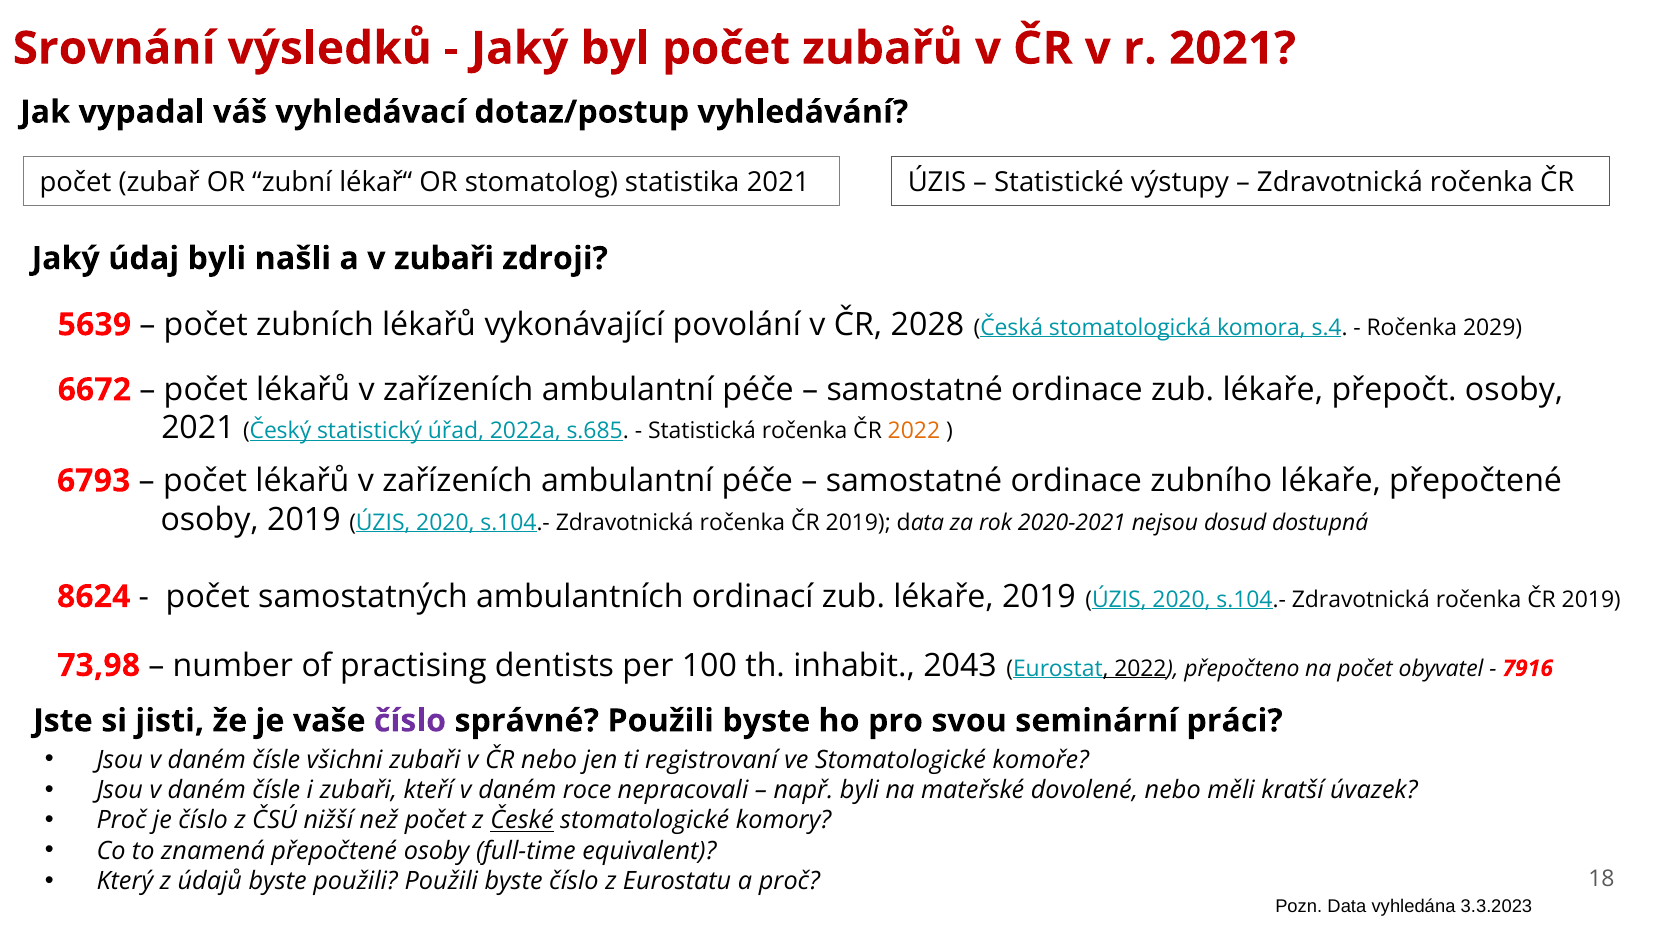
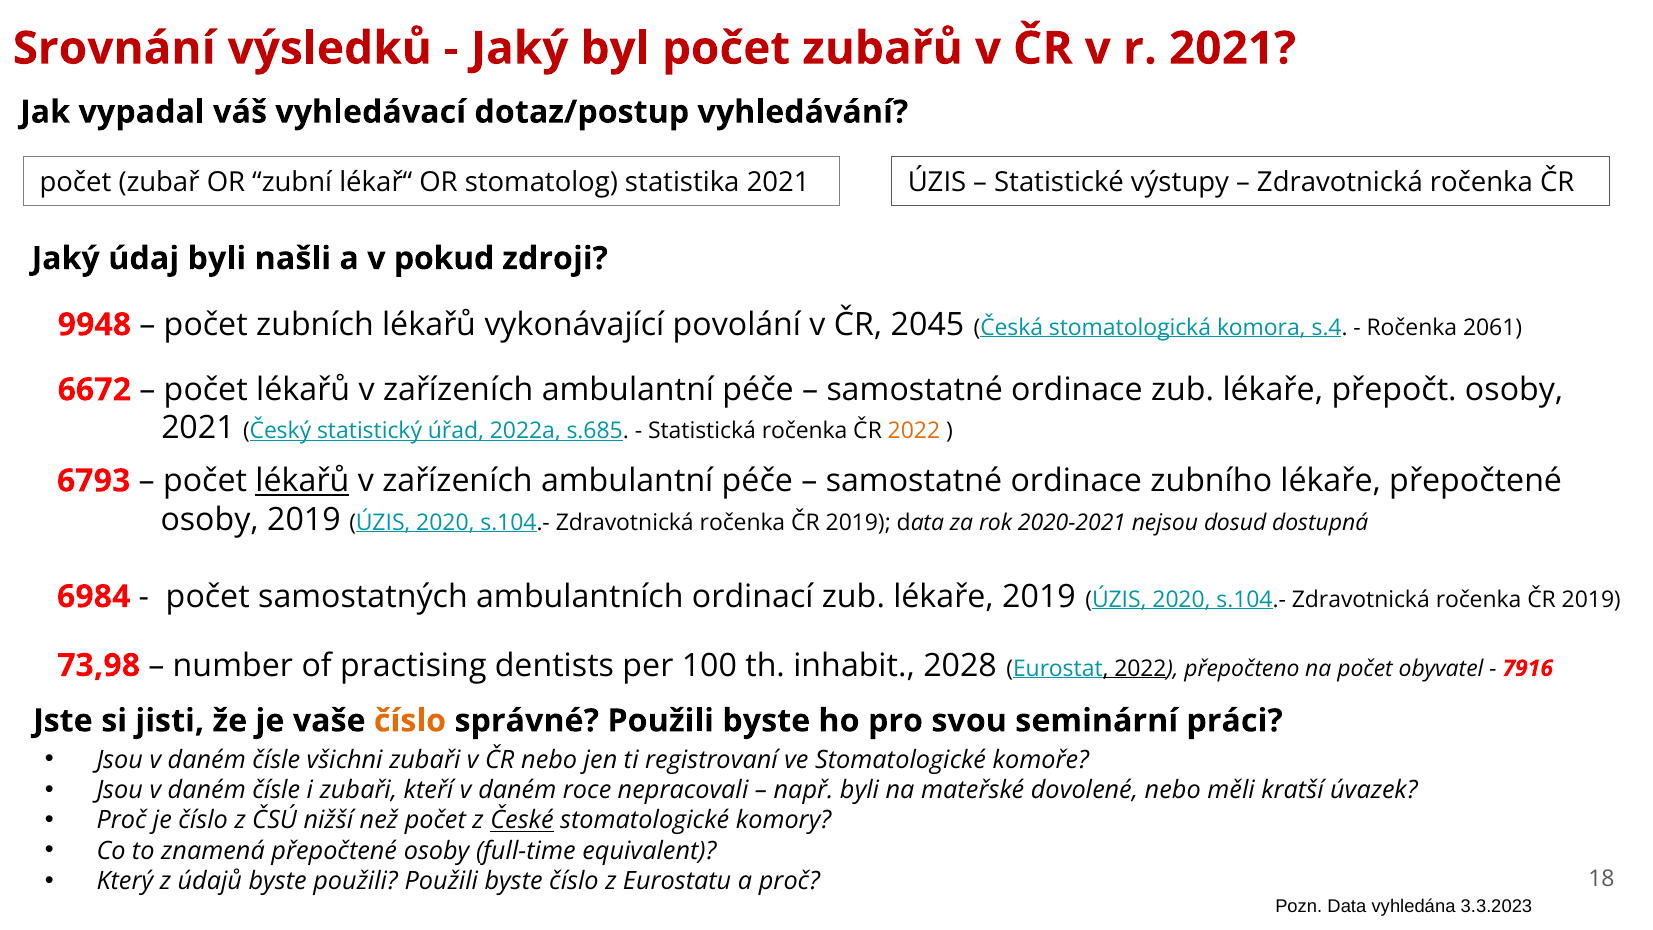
v zubaři: zubaři -> pokud (444, 258)
5639: 5639 -> 9948 (94, 325)
2028: 2028 -> 2045 (927, 325)
2029: 2029 -> 2061 (1493, 328)
lékařů underline: none -> present (302, 481)
8624: 8624 -> 6984 (94, 597)
2043: 2043 -> 2028 (960, 665)
číslo colour: purple -> orange (410, 721)
